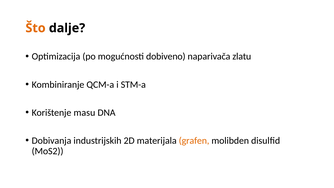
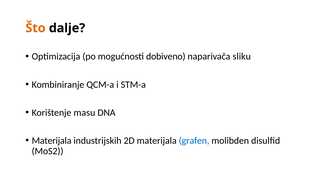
zlatu: zlatu -> sliku (242, 56)
Dobivanja: Dobivanja -> Materijala (52, 140)
grafen colour: orange -> blue (194, 140)
